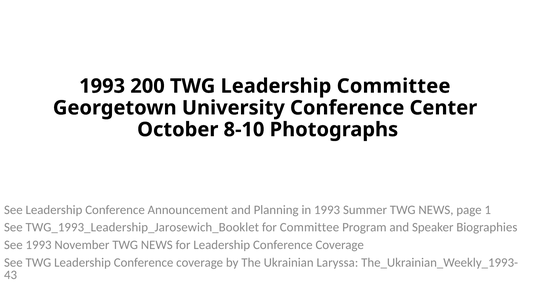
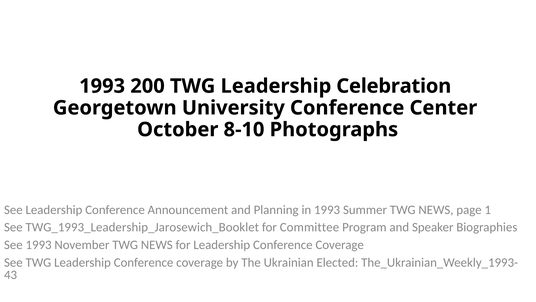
Leadership Committee: Committee -> Celebration (394, 86)
Laryssa: Laryssa -> Elected (337, 262)
